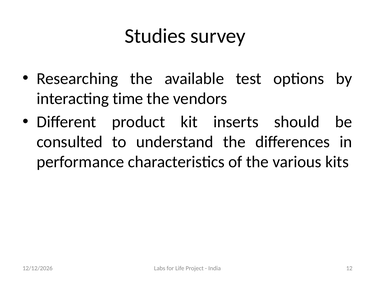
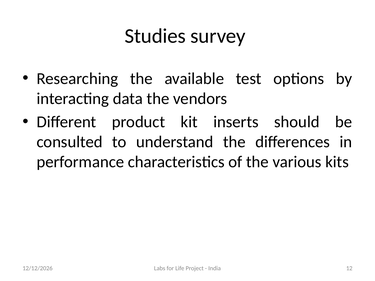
time: time -> data (128, 99)
